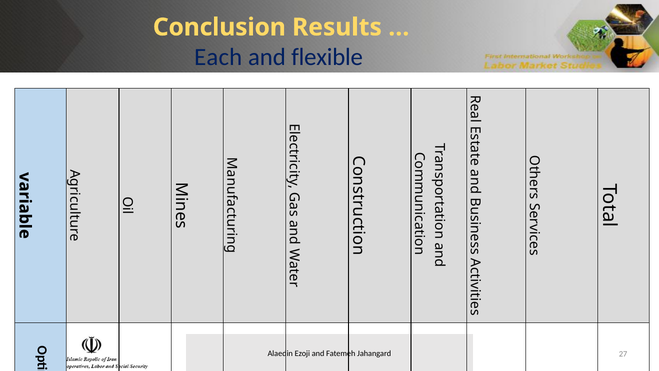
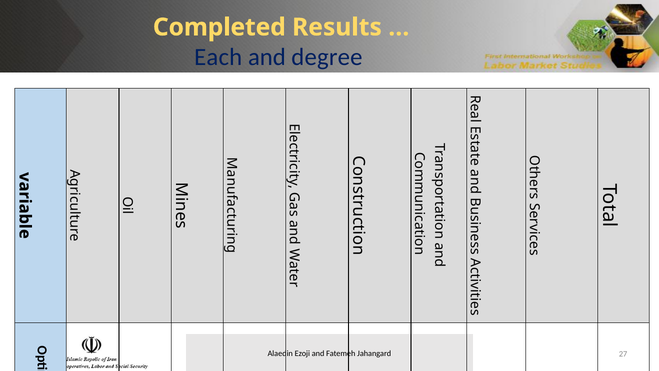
Conclusion: Conclusion -> Completed (219, 27)
flexible: flexible -> degree (327, 57)
